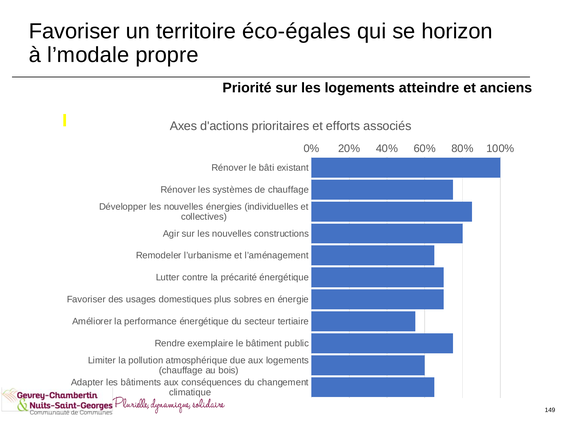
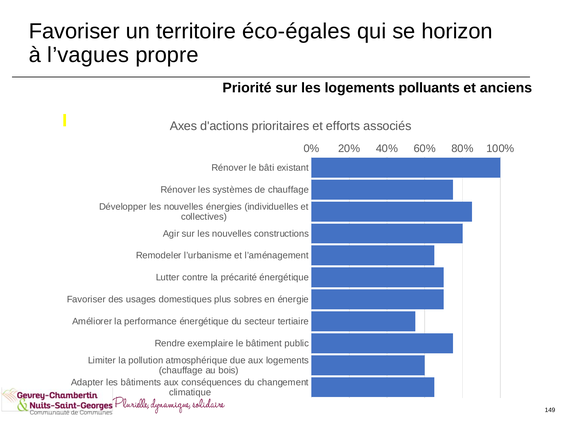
l’modale: l’modale -> l’vagues (88, 55)
atteindre: atteindre -> polluants (429, 88)
